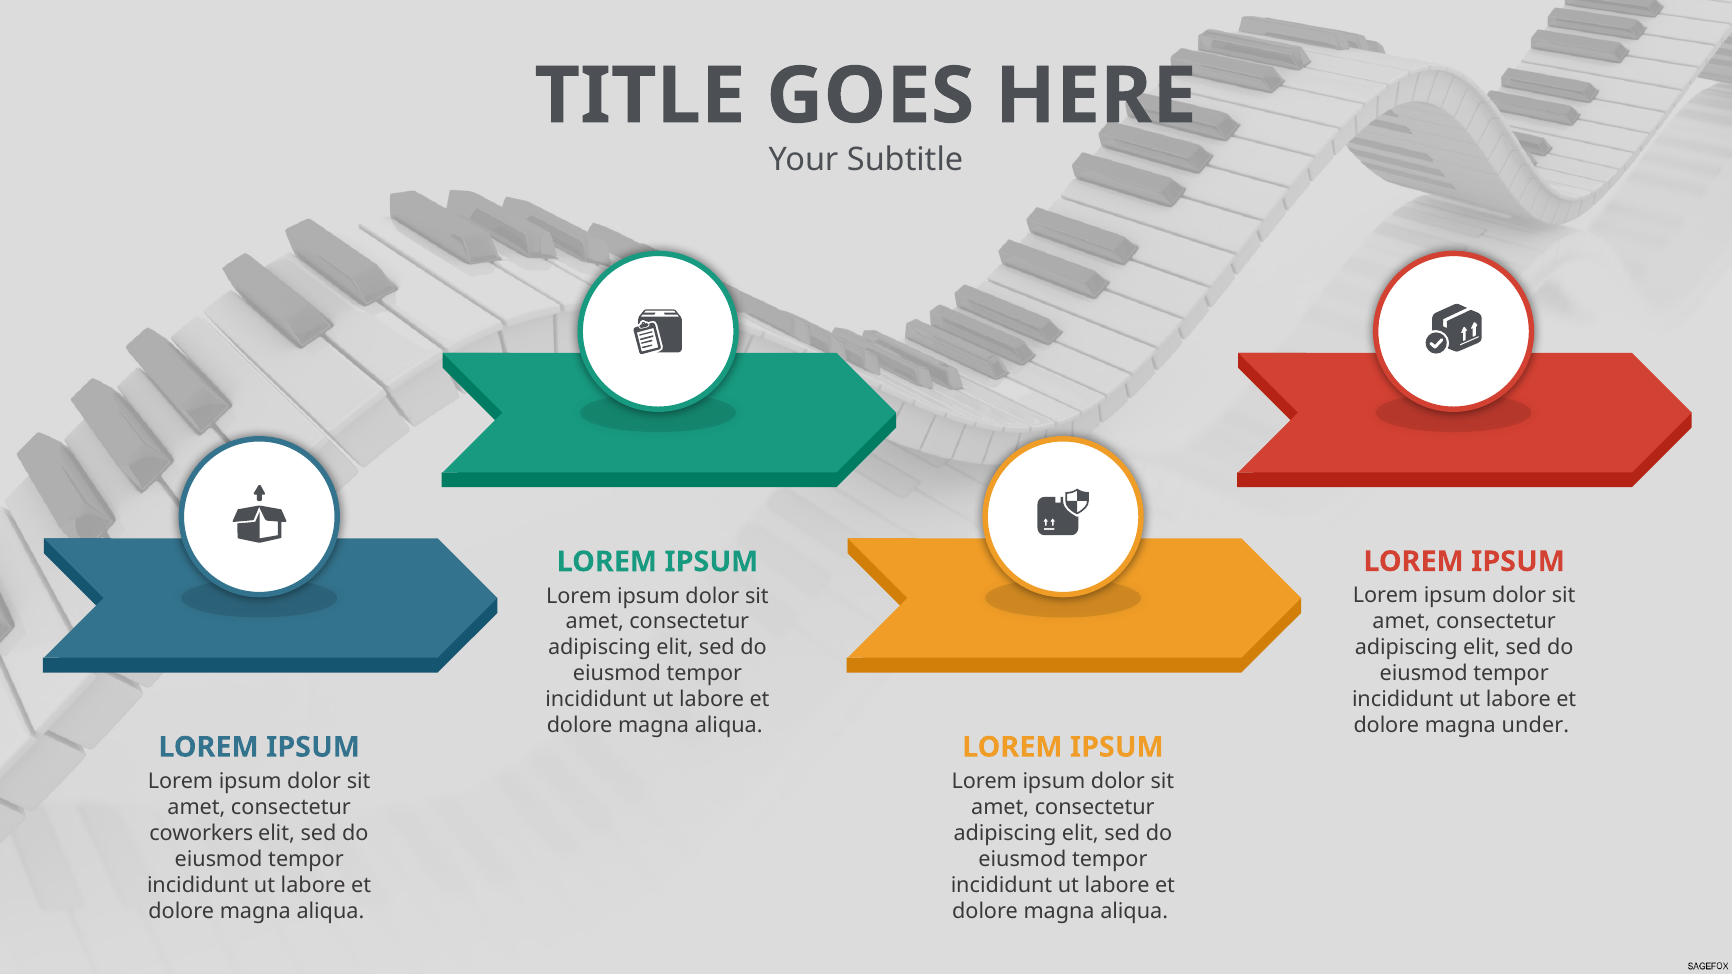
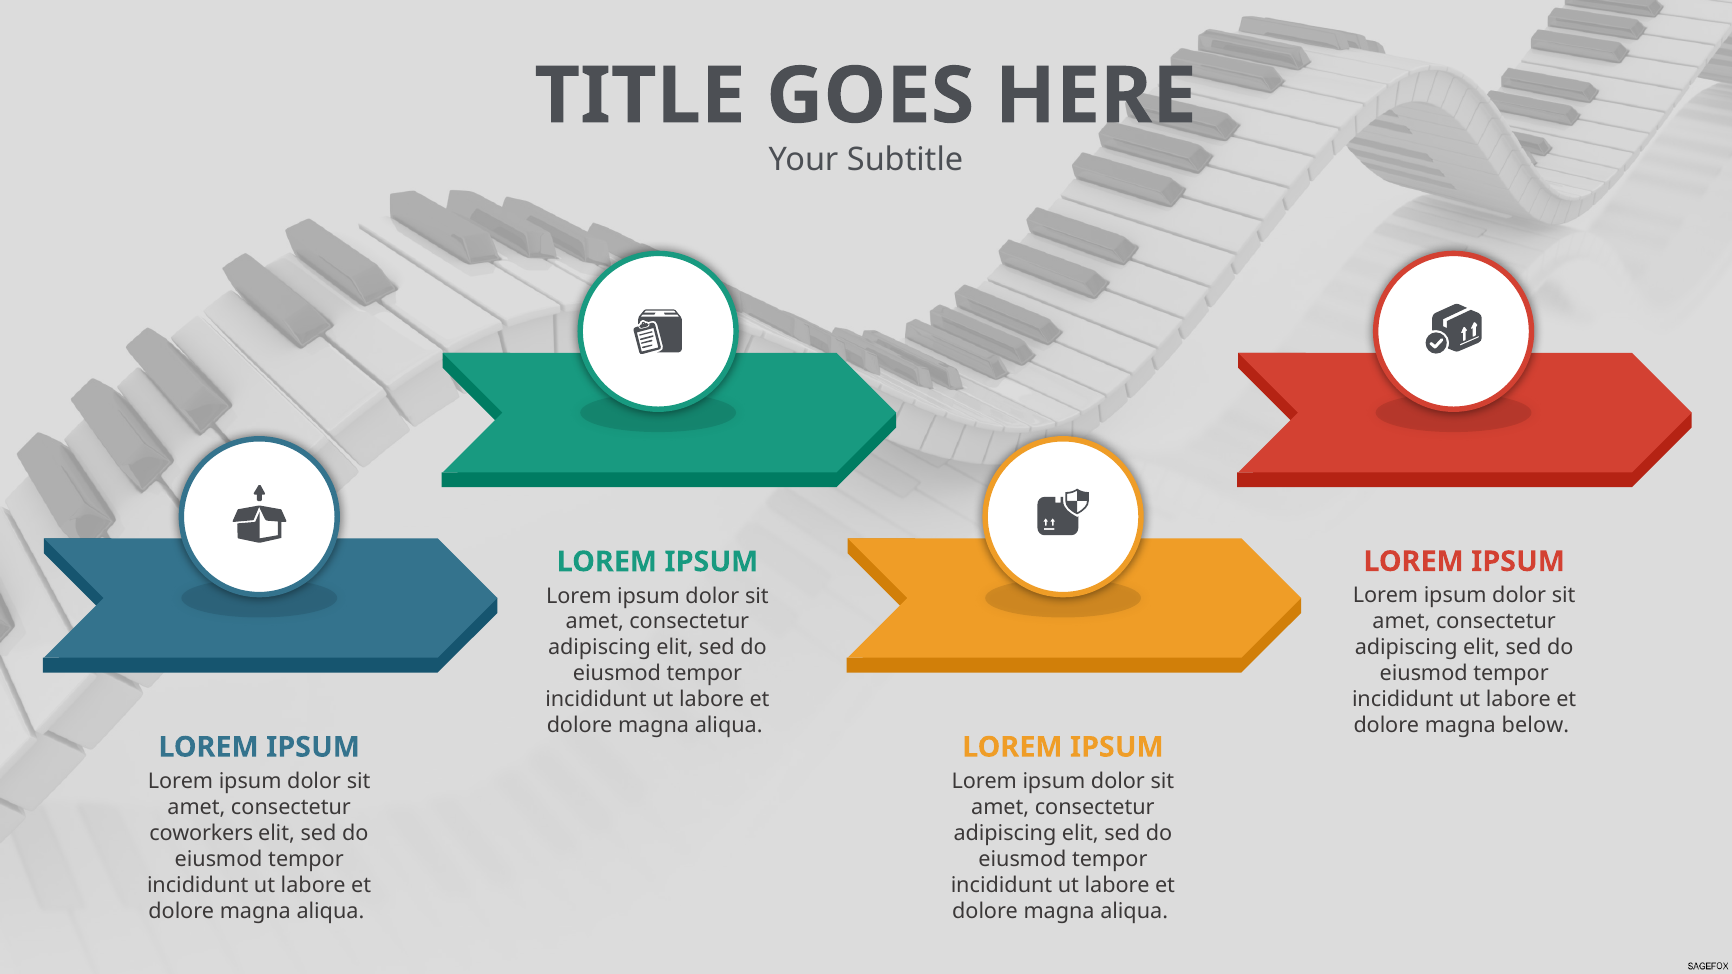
under: under -> below (1535, 726)
